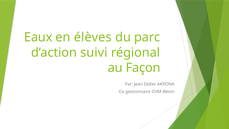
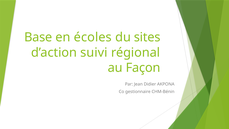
Eaux: Eaux -> Base (38, 37)
élèves: élèves -> écoles (93, 37)
parc: parc -> sites (147, 37)
